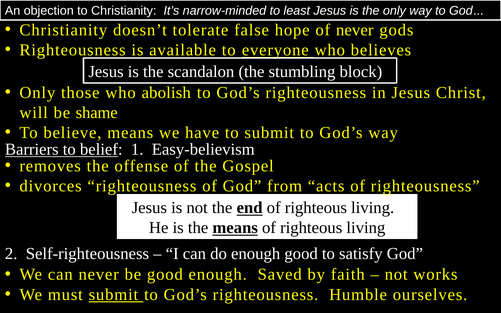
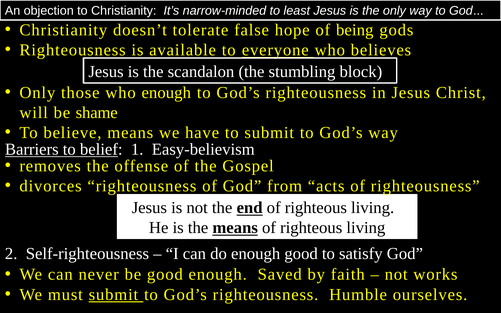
of never: never -> being (355, 30)
who abolish: abolish -> enough (166, 93)
